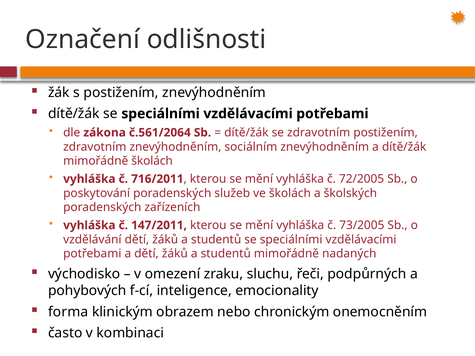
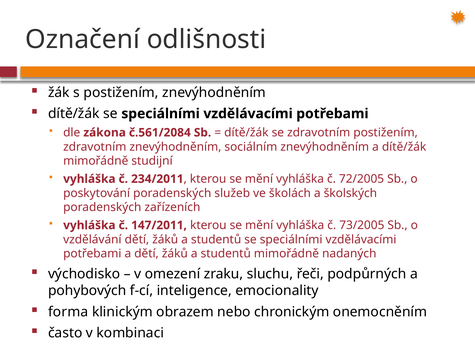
č.561/2064: č.561/2064 -> č.561/2084 (160, 133)
mimořádně školách: školách -> studijní (152, 161)
716/2011: 716/2011 -> 234/2011 (157, 179)
